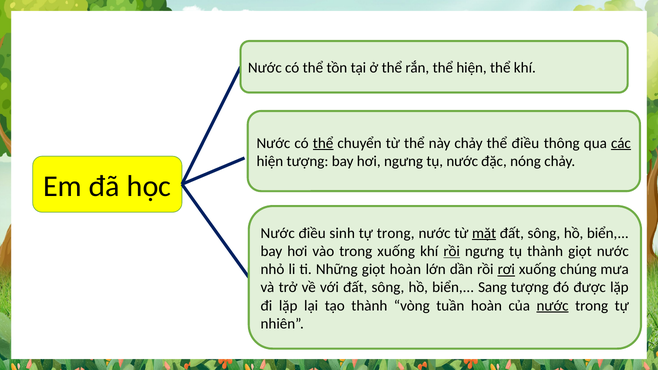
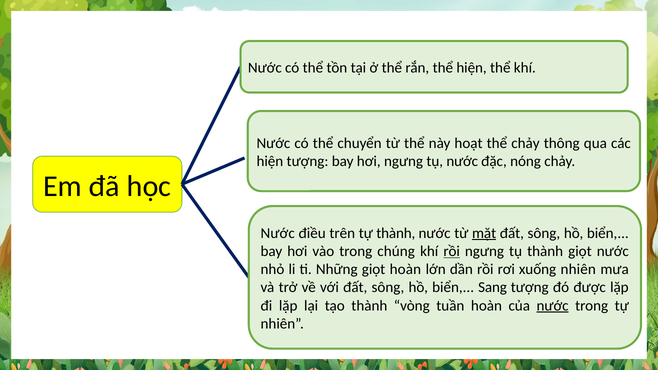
thể underline: present -> none (323, 143)
này chảy: chảy -> hoạt (469, 143)
thể điều: điều -> chảy (525, 143)
các underline: present -> none (621, 143)
sinh: sinh -> trên (342, 233)
tự trong: trong -> thành (396, 233)
trong xuống: xuống -> chúng (396, 251)
rơi underline: present -> none (506, 269)
xuống chúng: chúng -> nhiên (578, 269)
